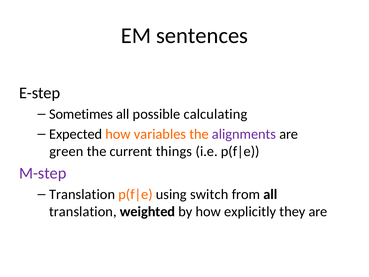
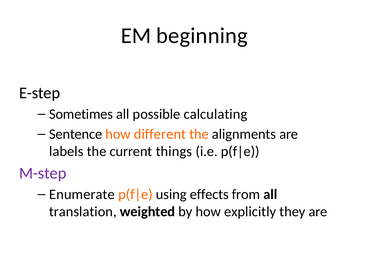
sentences: sentences -> beginning (202, 36)
Expected: Expected -> Sentence (76, 134)
variables: variables -> different (160, 134)
alignments colour: purple -> black (244, 134)
green: green -> labels (66, 151)
Translation: Translation -> Enumerate (82, 194)
switch: switch -> effects (209, 194)
